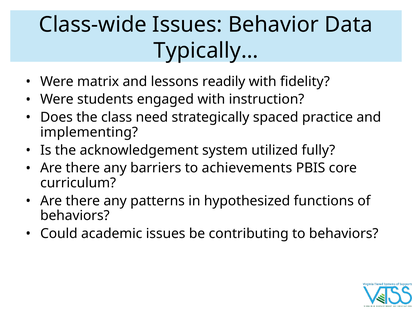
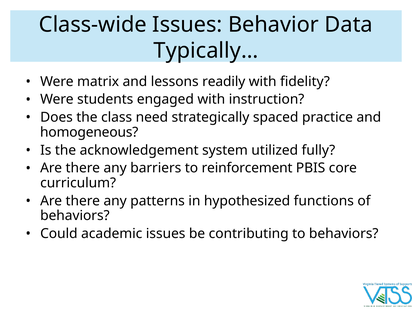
implementing: implementing -> homogeneous (89, 132)
achievements: achievements -> reinforcement (247, 168)
